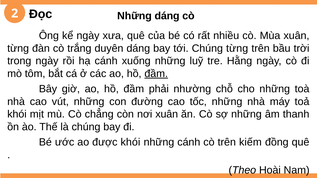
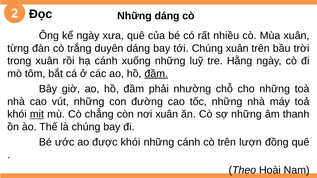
Chúng từng: từng -> xuân (237, 48)
trong ngày: ngày -> xuân (47, 61)
mịt underline: none -> present (37, 114)
kiếm: kiếm -> lượn (250, 142)
